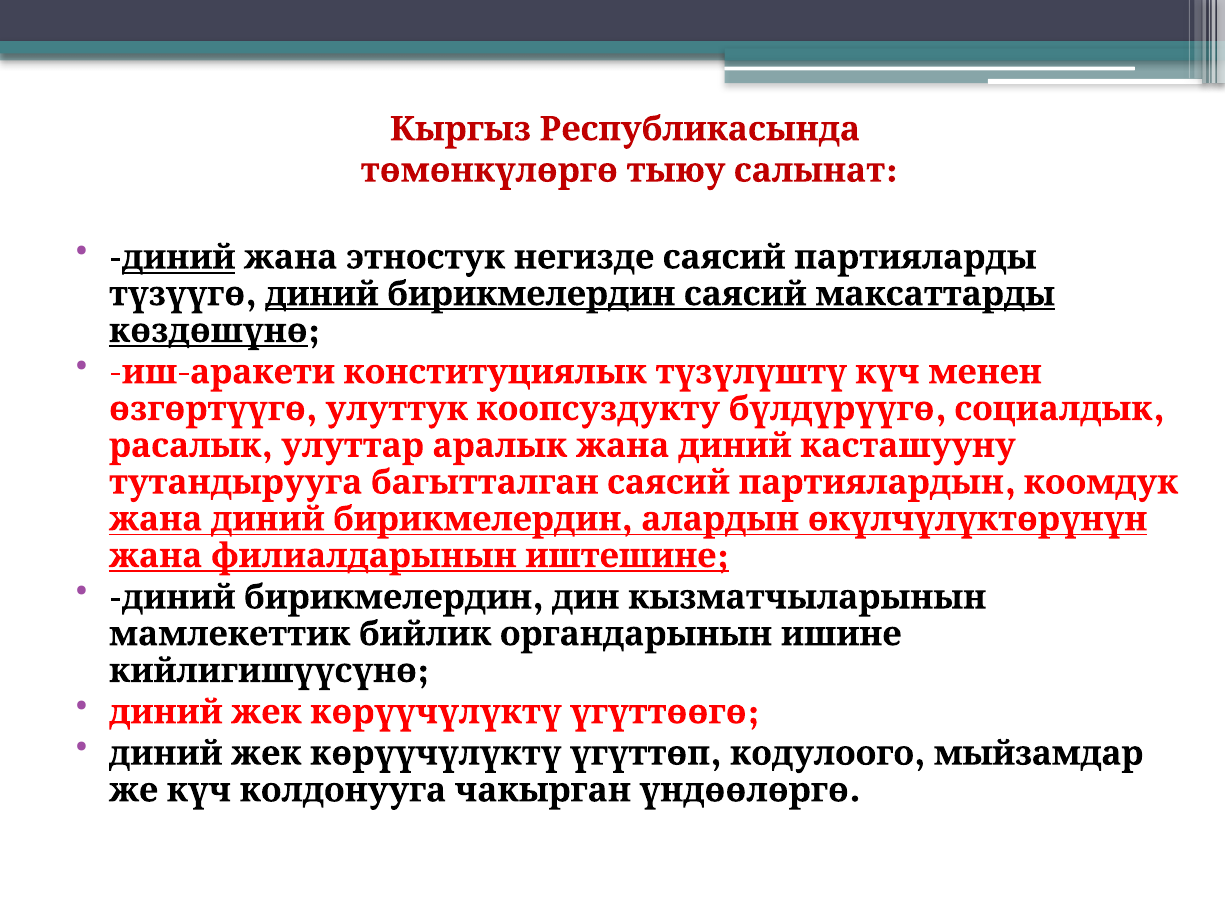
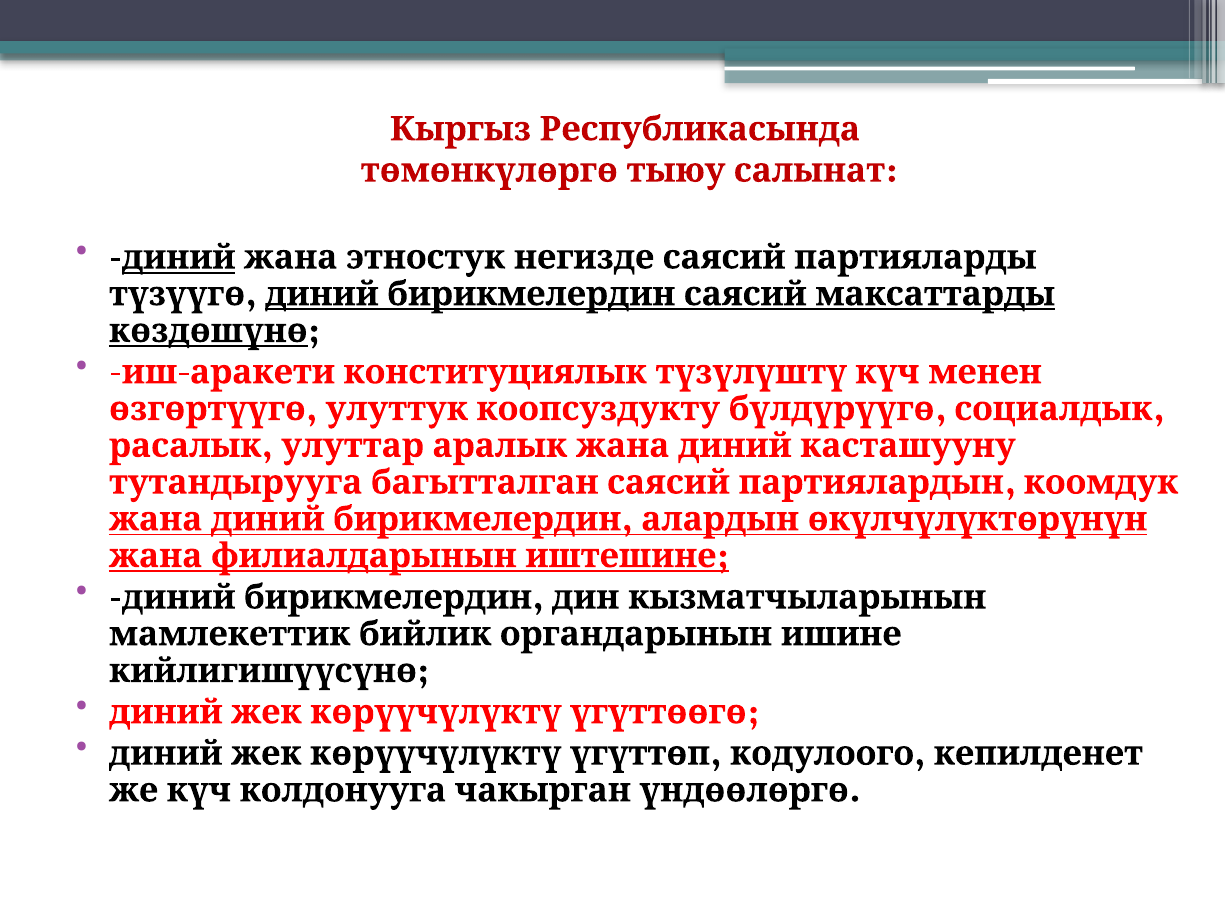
мыйзамдар: мыйзамдар -> кепилденет (1038, 753)
